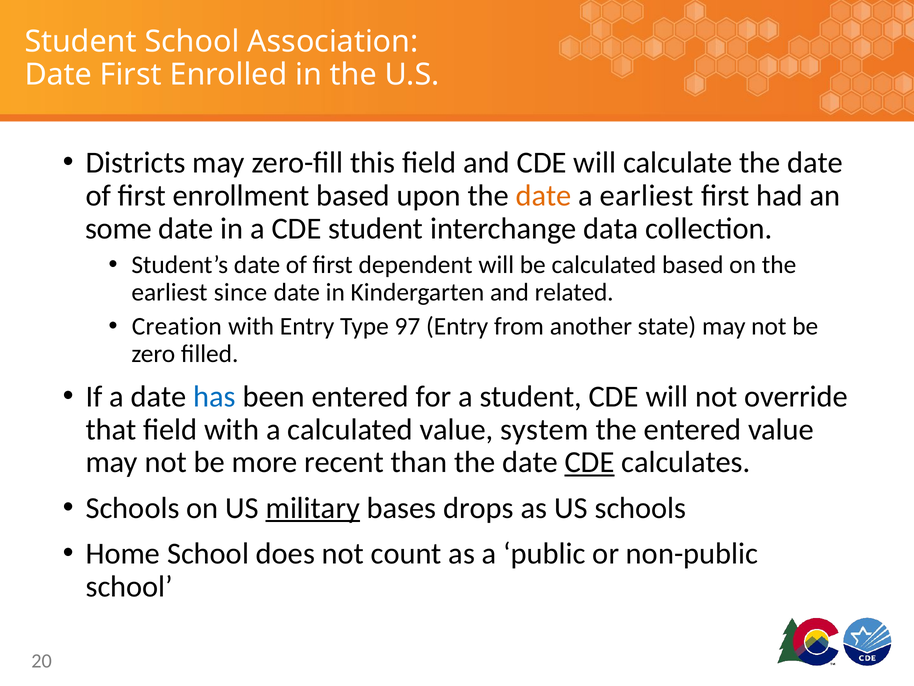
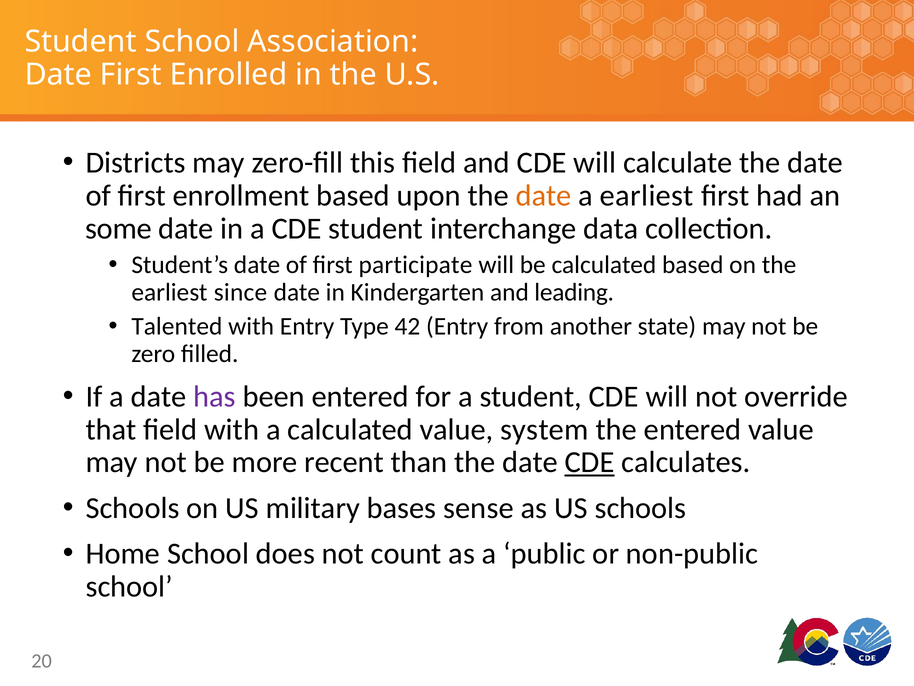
dependent: dependent -> participate (415, 265)
related: related -> leading (574, 292)
Creation: Creation -> Talented (177, 326)
97: 97 -> 42 (407, 326)
has colour: blue -> purple (214, 396)
military underline: present -> none (313, 508)
drops: drops -> sense (478, 508)
